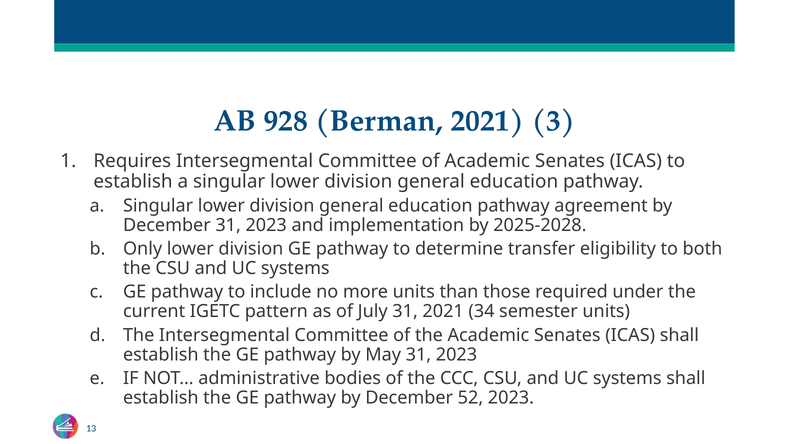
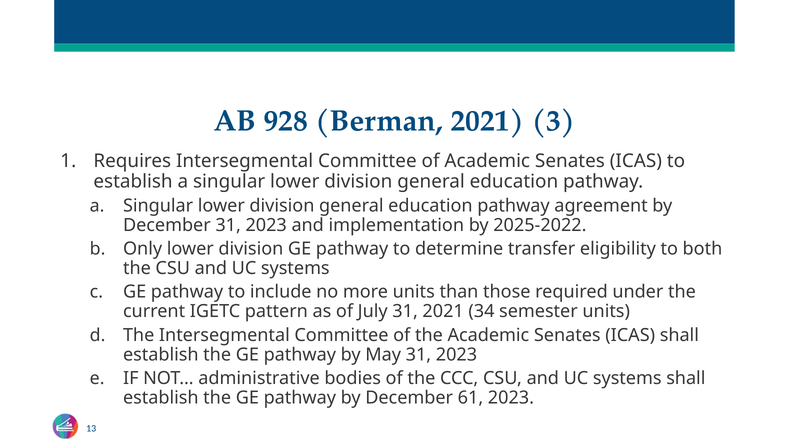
2025-2028: 2025-2028 -> 2025-2022 (540, 225)
52: 52 -> 61 (470, 398)
